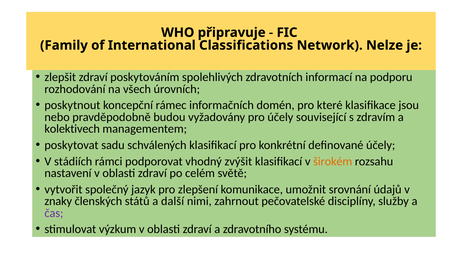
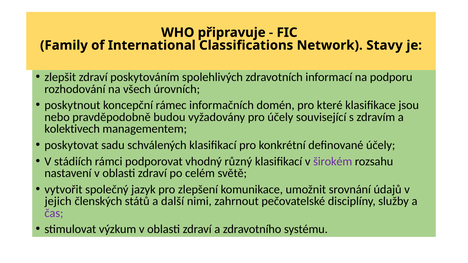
Nelze: Nelze -> Stavy (385, 45)
zvýšit: zvýšit -> různý (238, 161)
širokém colour: orange -> purple (333, 161)
znaky: znaky -> jejich (58, 201)
